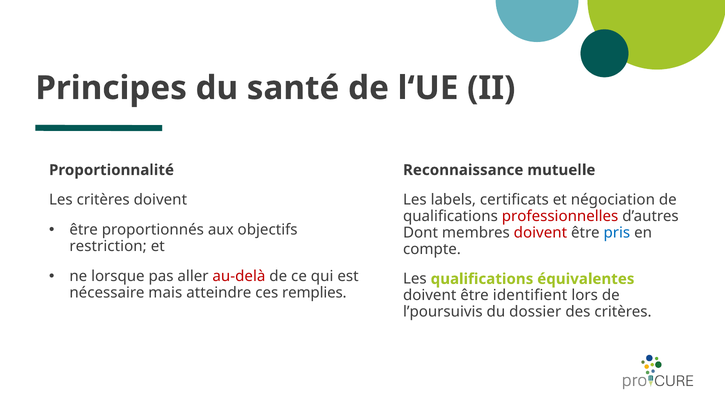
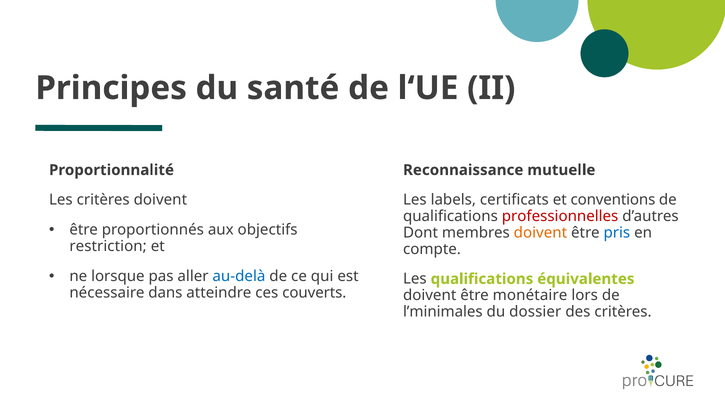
négociation: négociation -> conventions (613, 200)
doivent colour: red -> orange (540, 233)
au-delà colour: red -> blue (239, 276)
mais: mais -> dans (165, 292)
remplies: remplies -> couverts (314, 292)
identifient: identifient -> monétaire (530, 295)
l’poursuivis: l’poursuivis -> l’minimales (443, 311)
